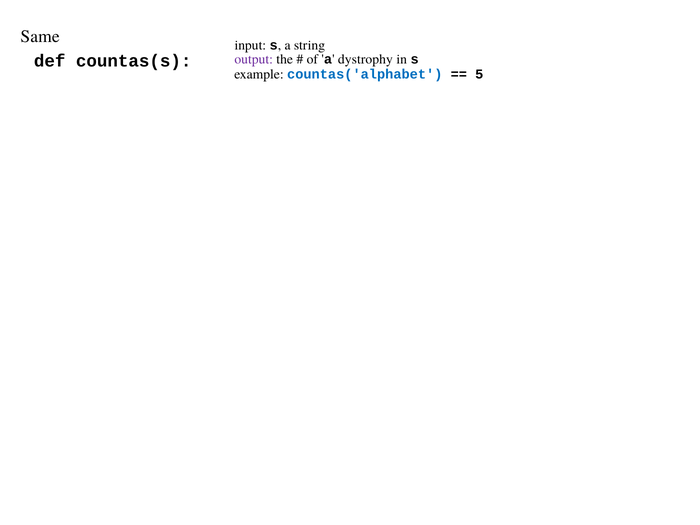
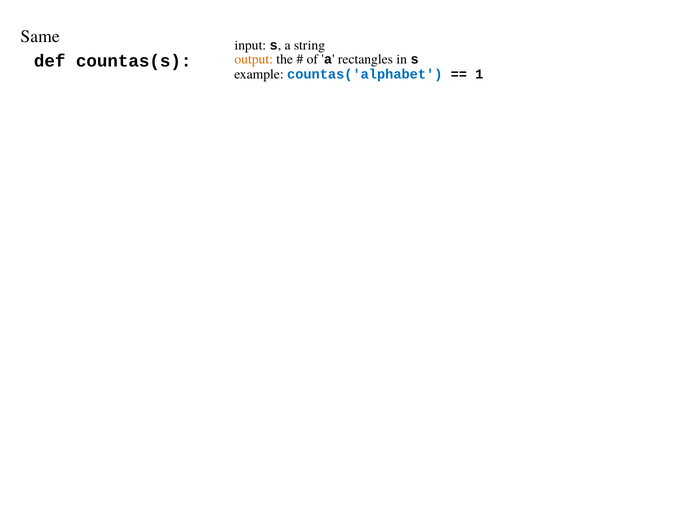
output colour: purple -> orange (254, 59)
dystrophy: dystrophy -> rectangles (365, 59)
5: 5 -> 1 (479, 74)
